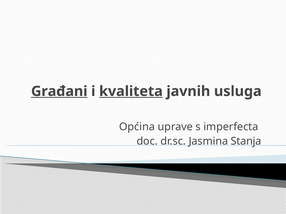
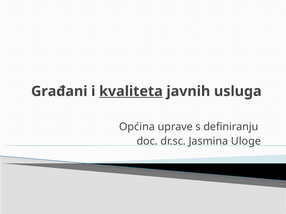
Građani underline: present -> none (59, 91)
imperfecta: imperfecta -> definiranju (231, 127)
Stanja: Stanja -> Uloge (246, 142)
